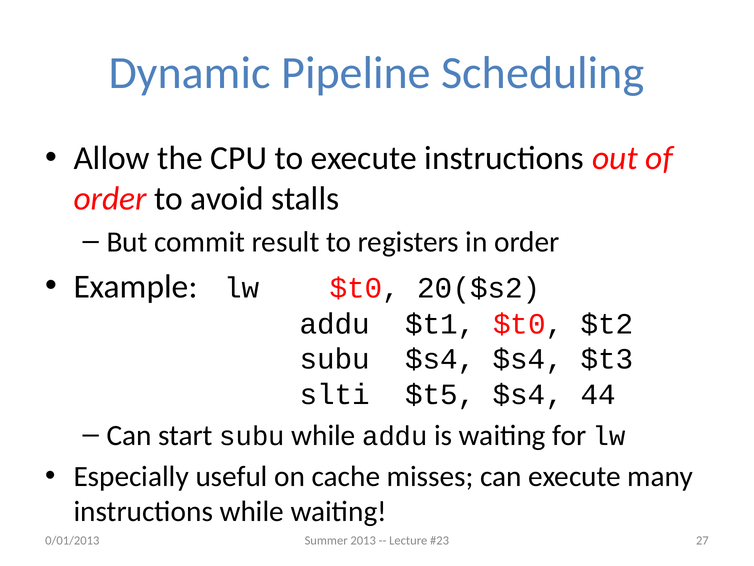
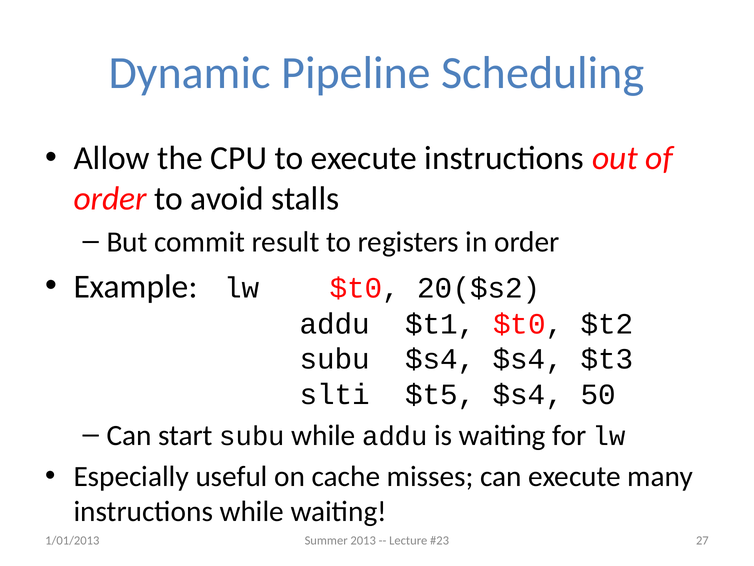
44: 44 -> 50 (598, 394)
0/01/2013: 0/01/2013 -> 1/01/2013 (72, 540)
